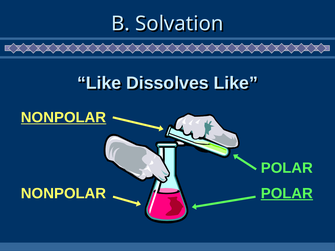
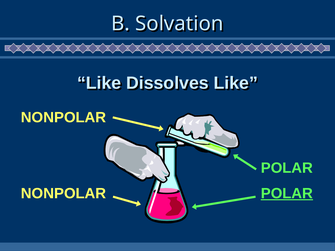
NONPOLAR underline: present -> none (64, 118)
